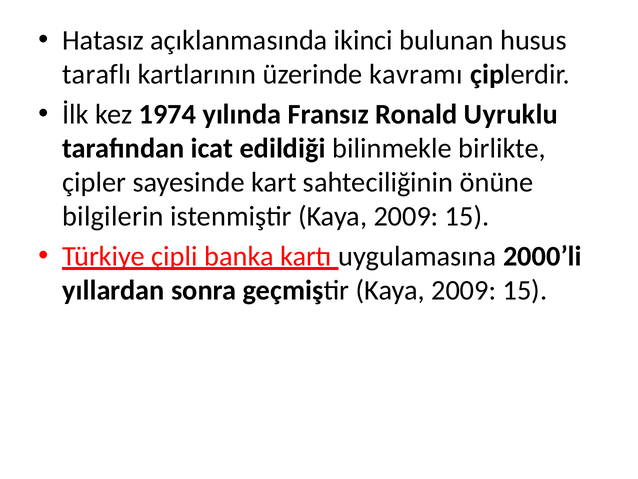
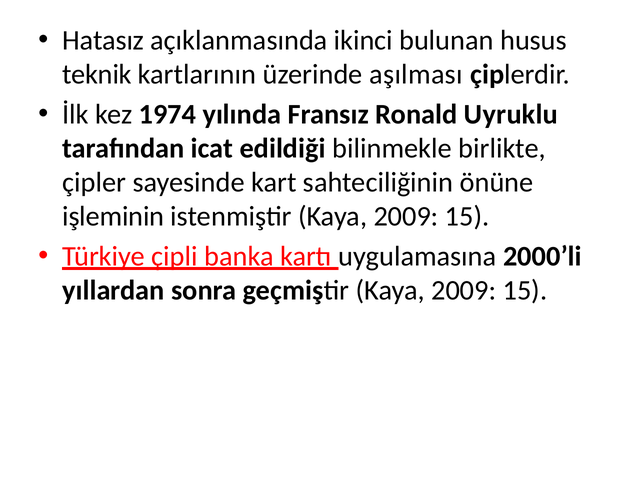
taraflı: taraflı -> teknik (97, 74)
kavramı: kavramı -> aşılması (416, 74)
bilgilerin: bilgilerin -> işleminin (113, 216)
